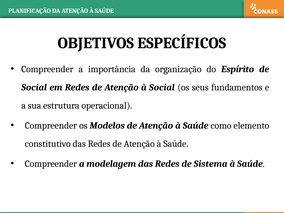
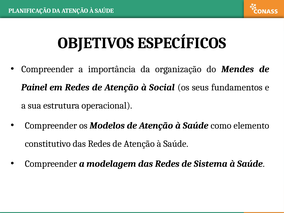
Espírito: Espírito -> Mendes (238, 69)
Social: Social -> Painel (34, 87)
